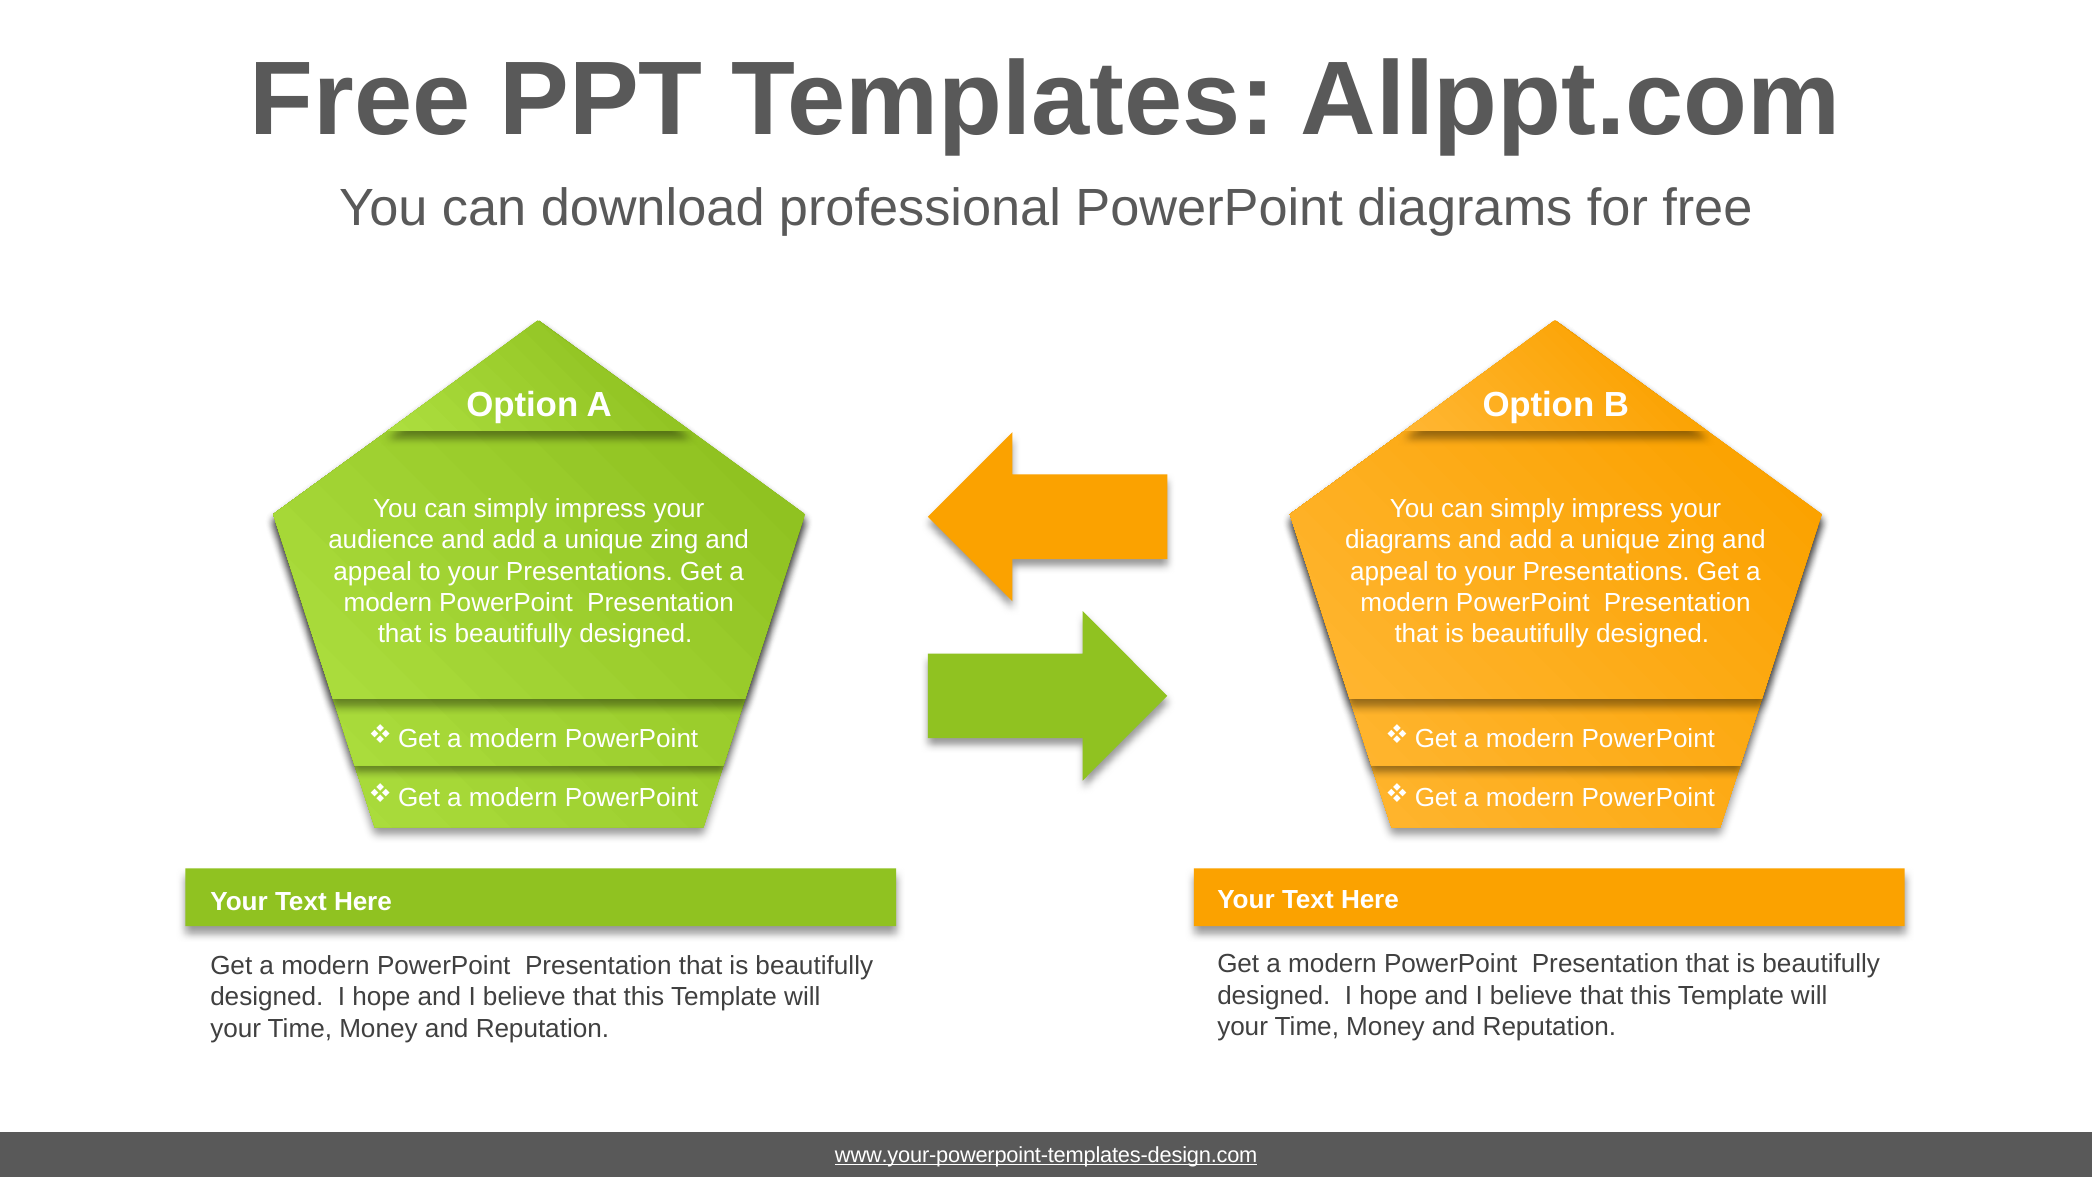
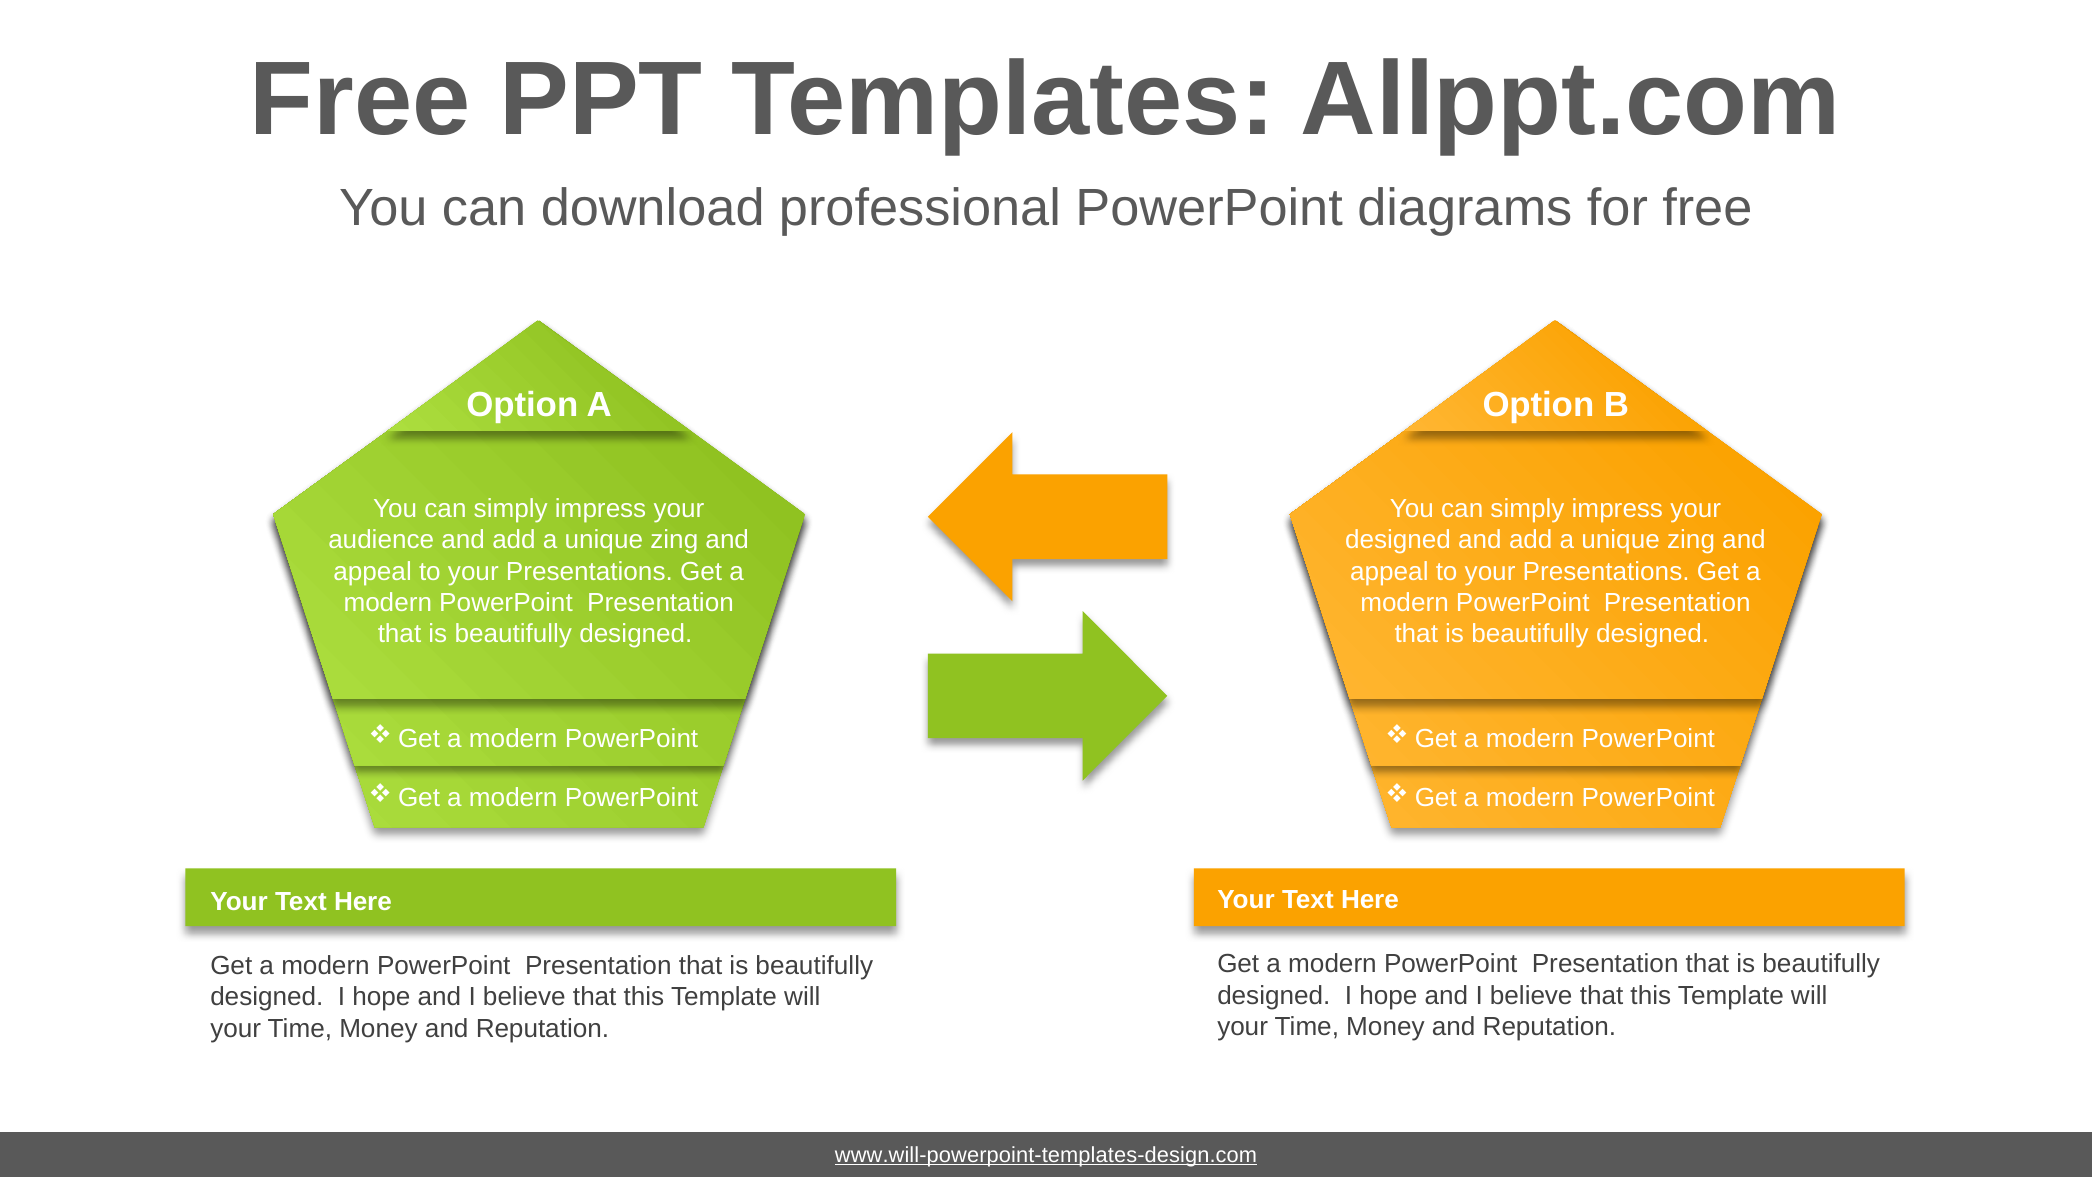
diagrams: diagrams -> designed (1398, 540)
www.your-powerpoint-templates-design.com: www.your-powerpoint-templates-design.com -> www.will-powerpoint-templates-design.com (1046, 1155)
